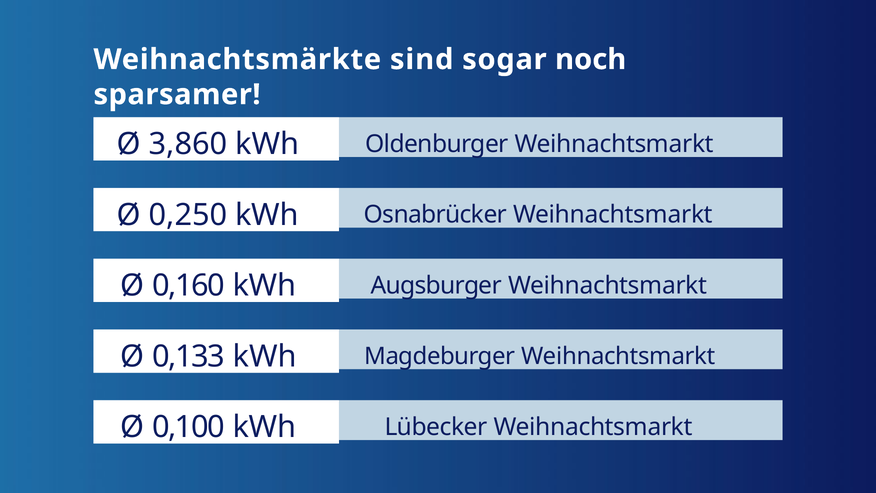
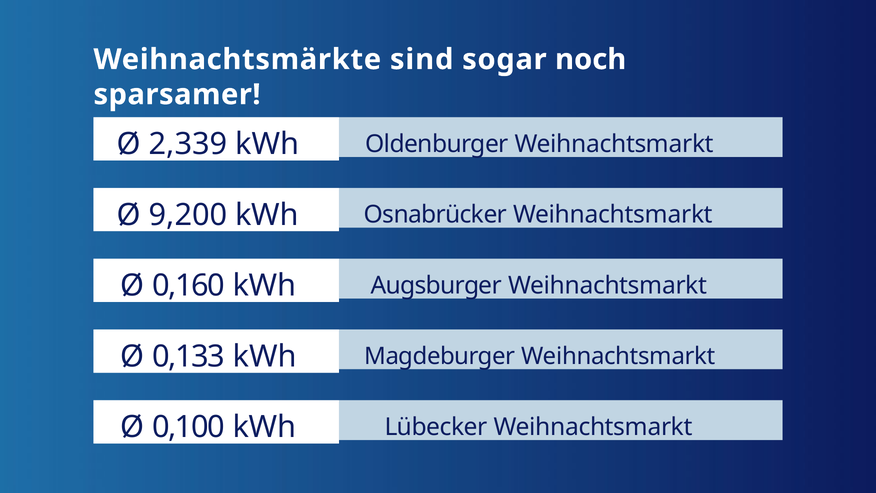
3,860: 3,860 -> 2,339 (188, 144)
0,250: 0,250 -> 9,200 (188, 215)
